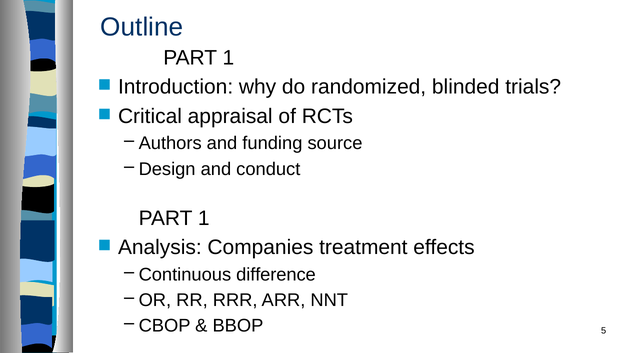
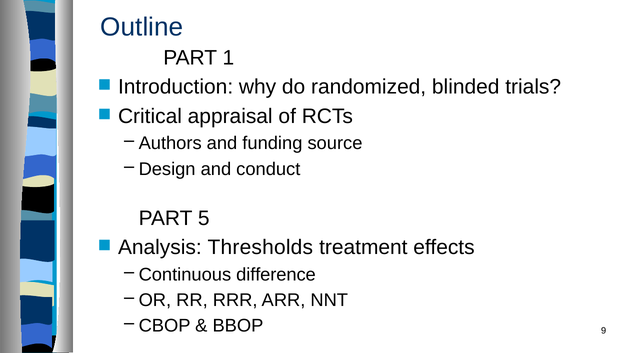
1: 1 -> 5 (204, 218)
Companies: Companies -> Thresholds (260, 248)
5: 5 -> 9 (604, 331)
